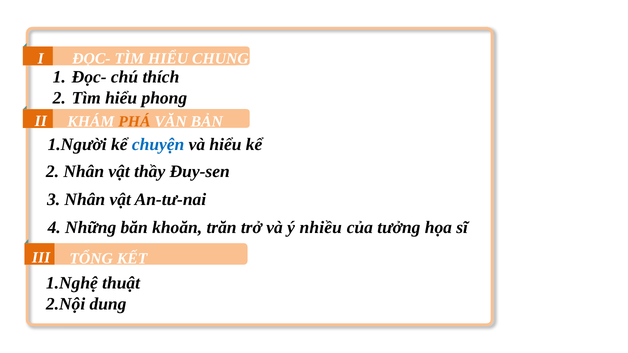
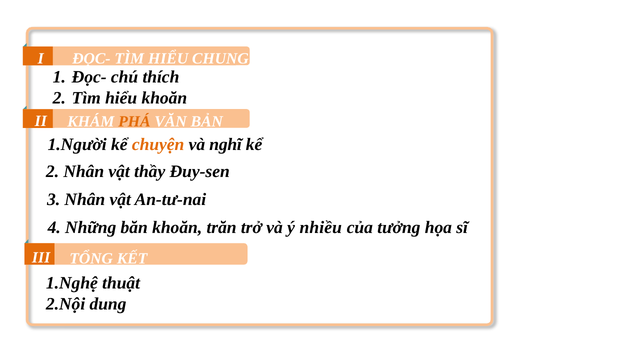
hiểu phong: phong -> khoăn (164, 98)
chuyện colour: blue -> orange (158, 145)
và hiểu: hiểu -> nghĩ (226, 145)
